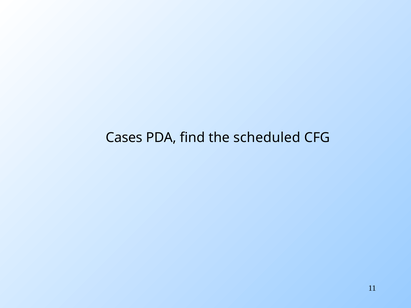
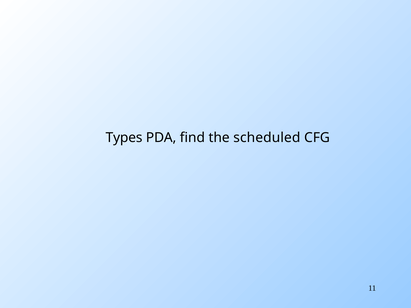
Cases: Cases -> Types (124, 138)
